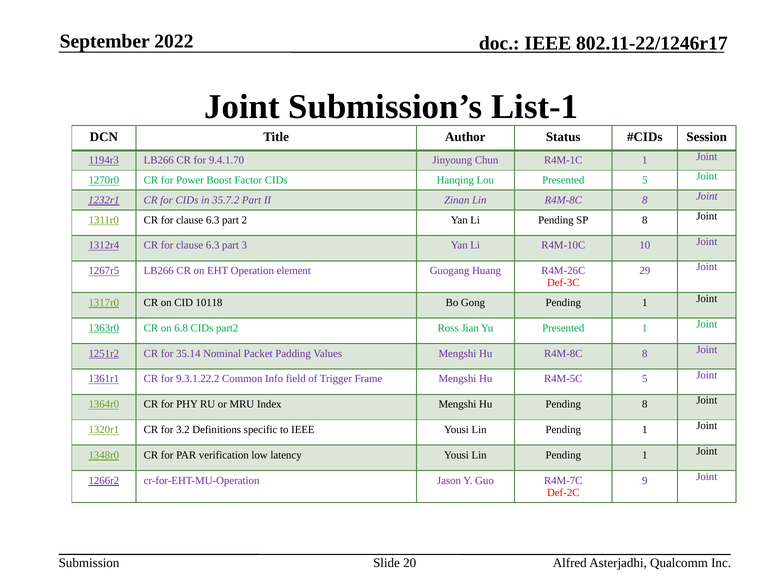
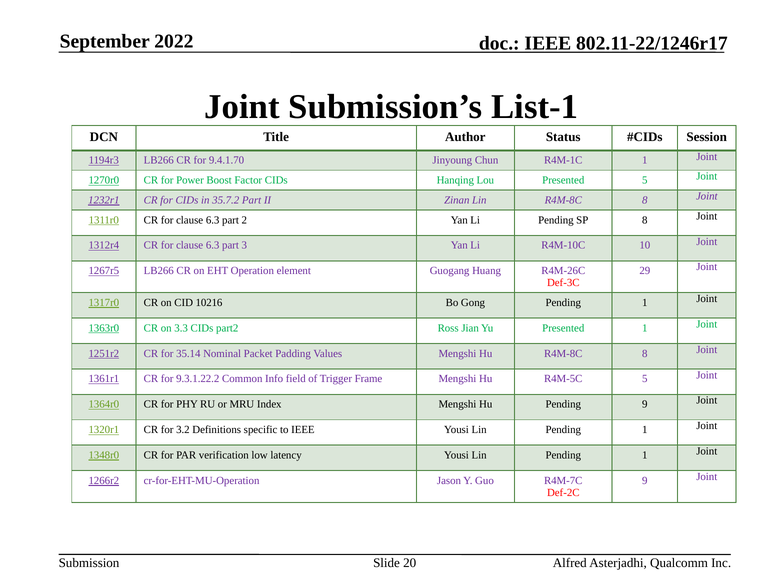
10118: 10118 -> 10216 (209, 303)
6.8: 6.8 -> 3.3 (181, 328)
Pending 8: 8 -> 9 (645, 404)
